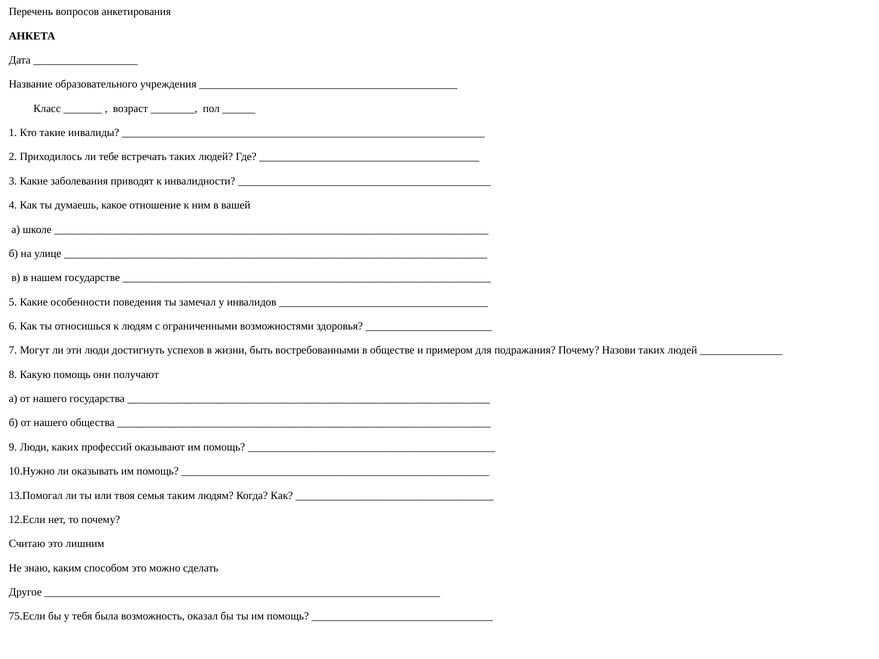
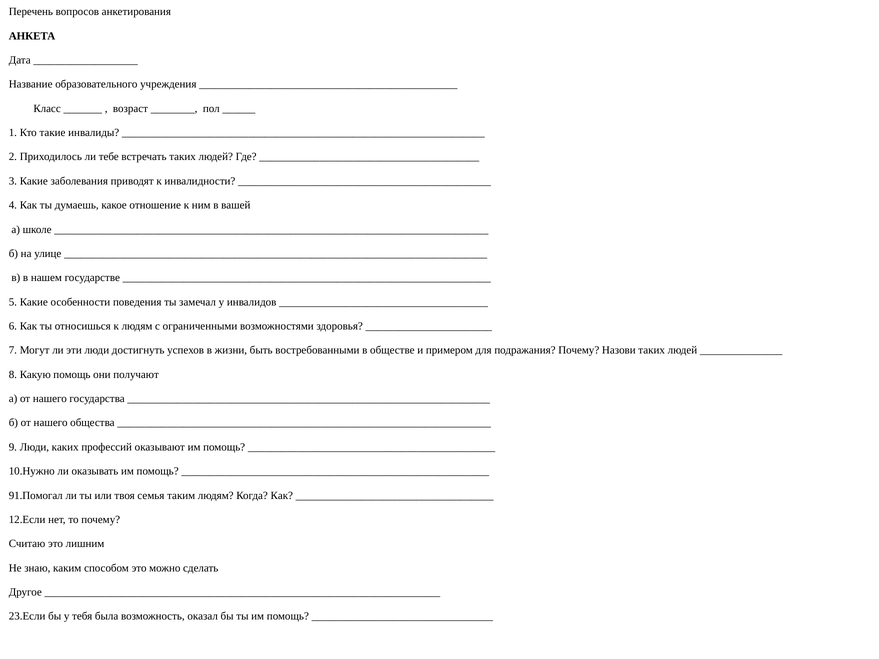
13.Помогал: 13.Помогал -> 91.Помогал (36, 496)
75.Если: 75.Если -> 23.Если (27, 617)
